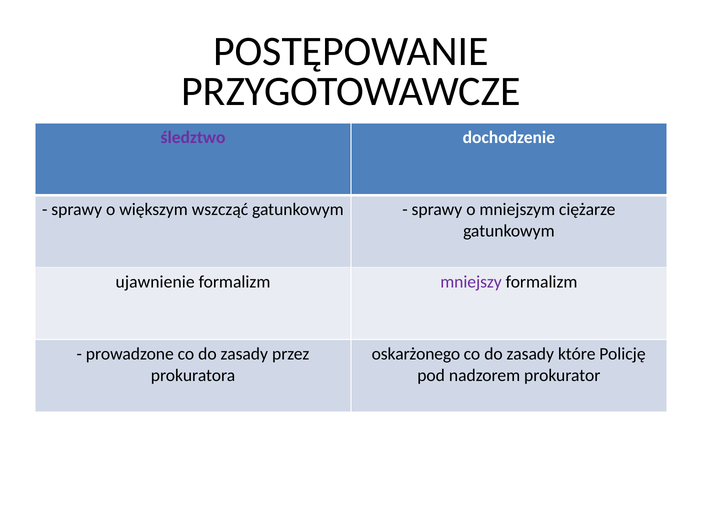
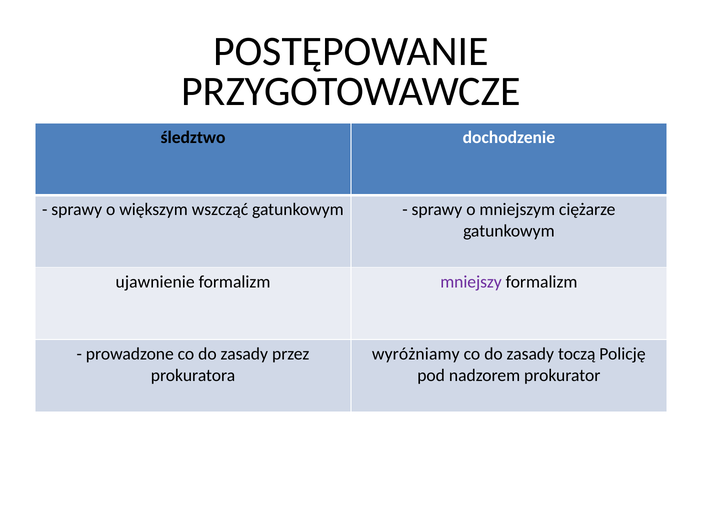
śledztwo colour: purple -> black (193, 137)
oskarżonego: oskarżonego -> wyróżniamy (416, 354)
które: które -> toczą (577, 354)
